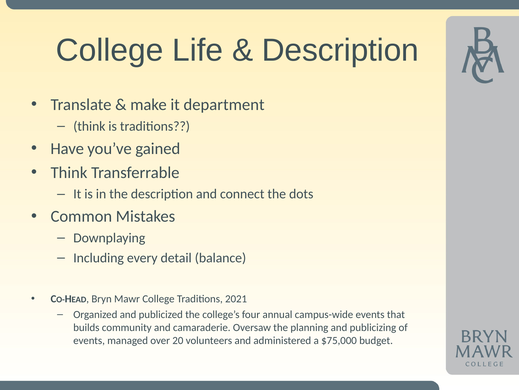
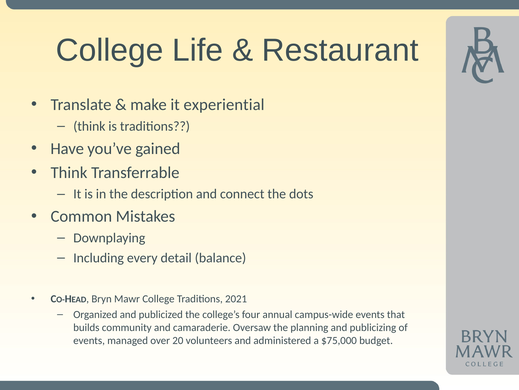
Description: Description -> Restaurant (340, 50)
department: department -> experiential (224, 105)
